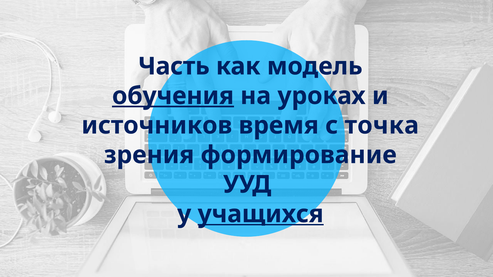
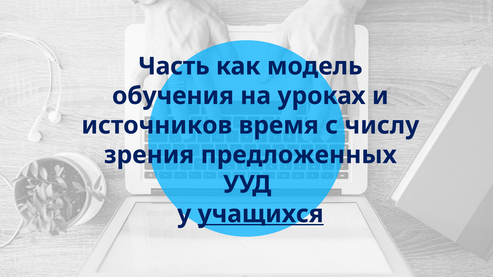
обучения underline: present -> none (173, 96)
точка: точка -> числу (382, 126)
формирование: формирование -> предложенных (299, 155)
